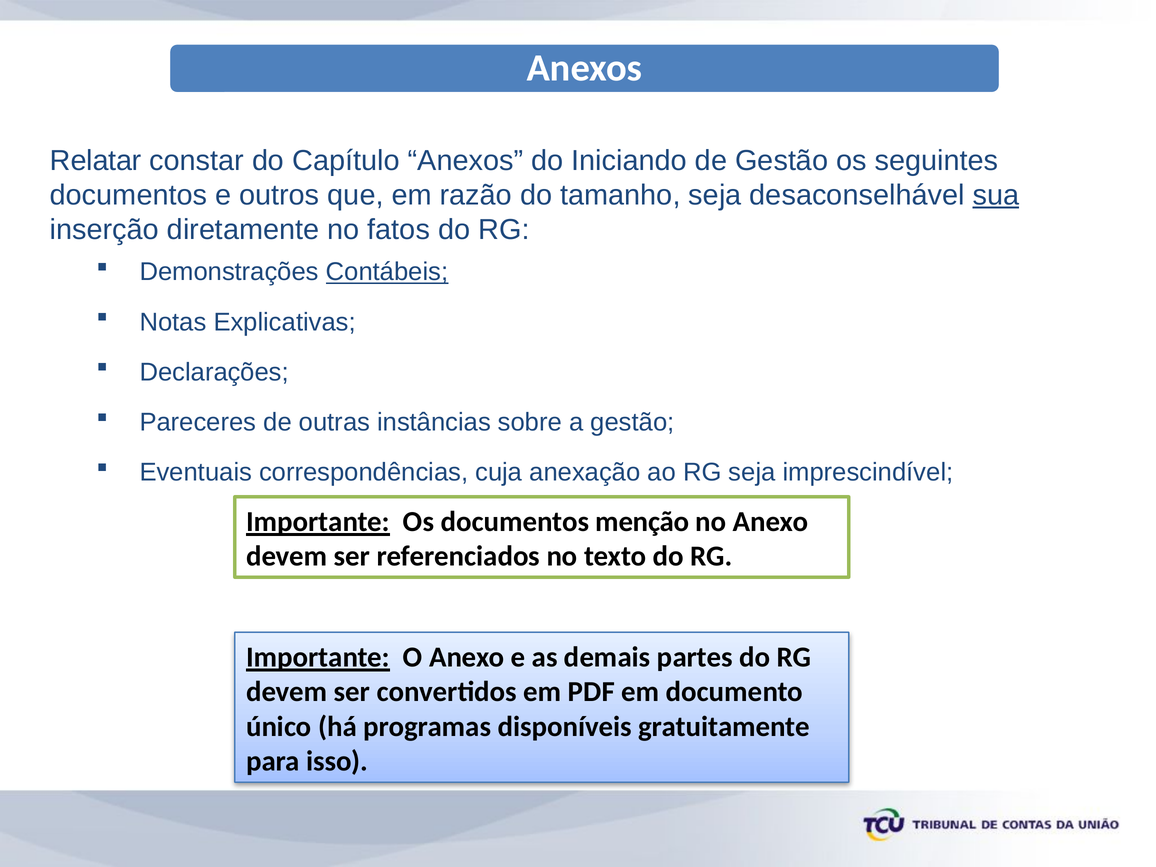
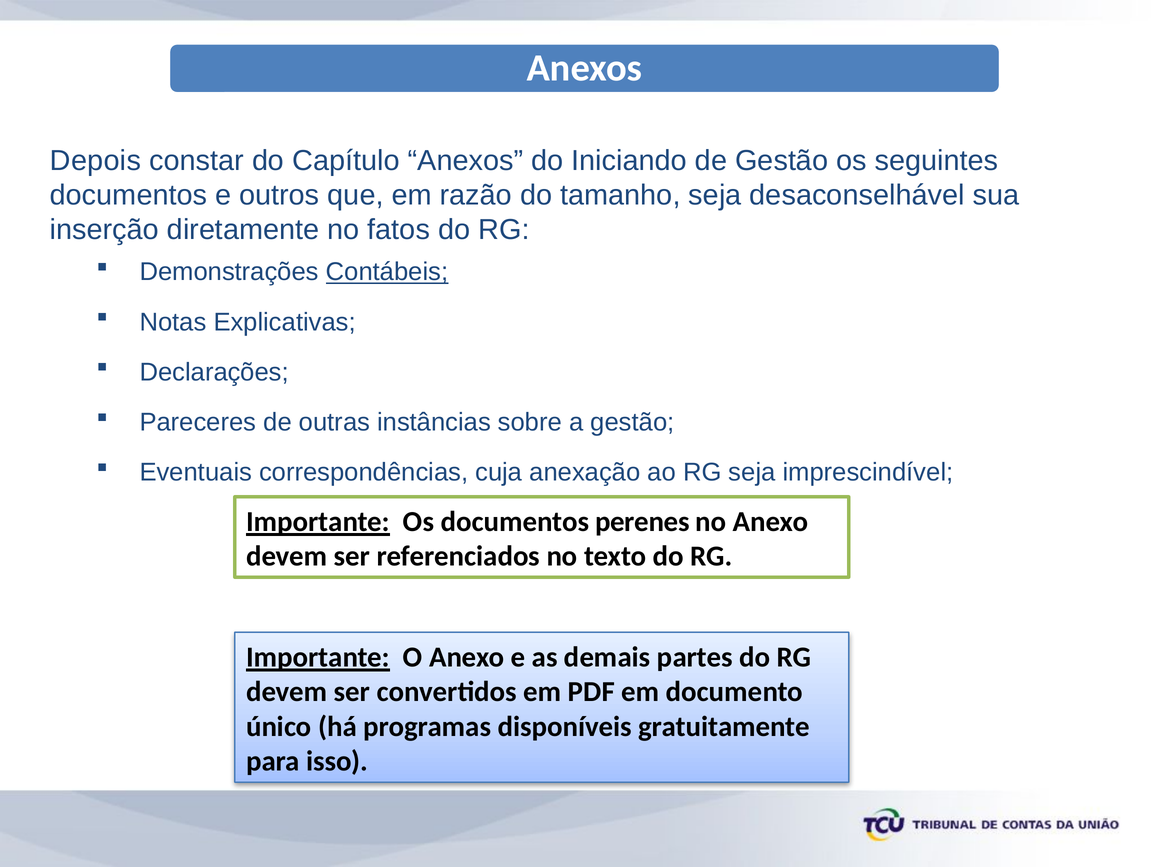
Relatar: Relatar -> Depois (96, 160)
sua underline: present -> none (996, 195)
menção: menção -> perenes (642, 522)
